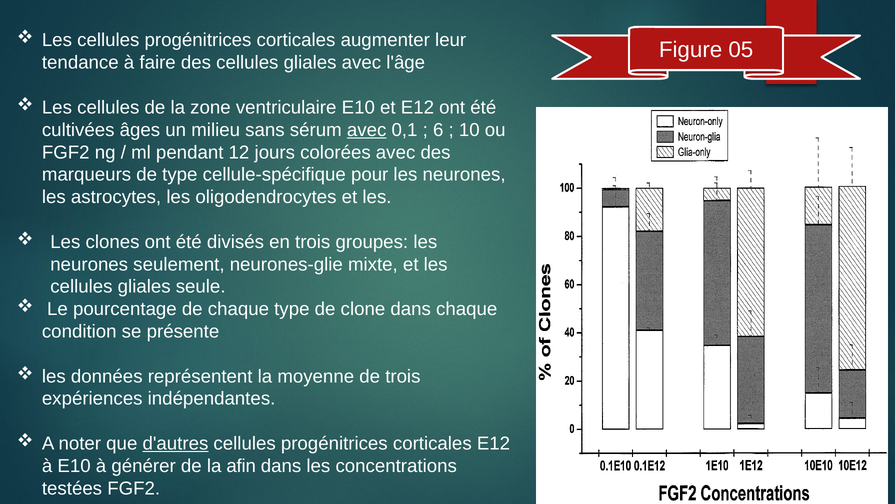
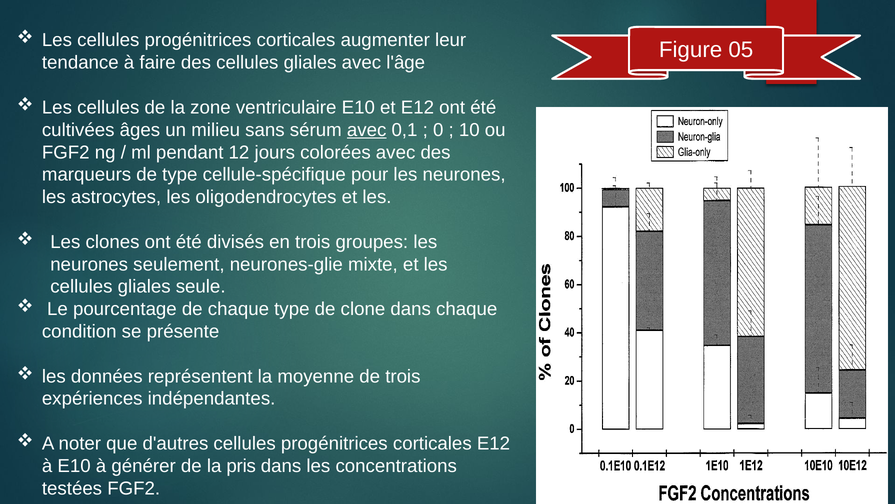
6: 6 -> 0 (438, 130)
d'autres underline: present -> none (175, 443)
afin: afin -> pris (241, 466)
